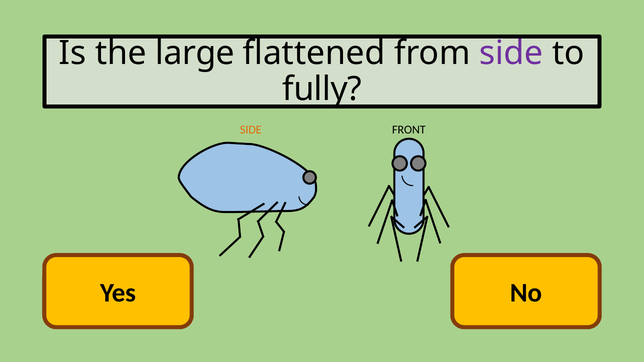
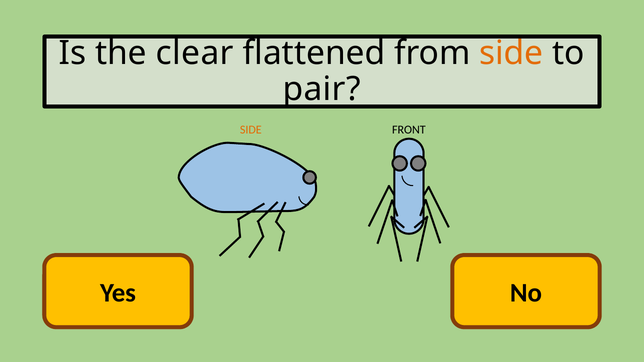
large: large -> clear (195, 53)
side colour: purple -> orange (511, 53)
fully: fully -> pair (322, 89)
